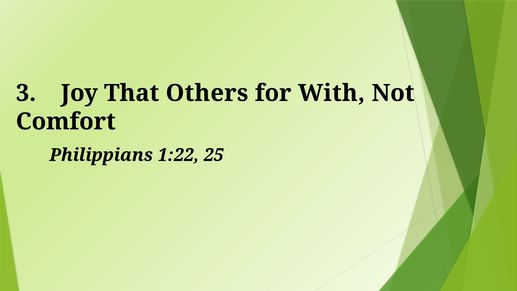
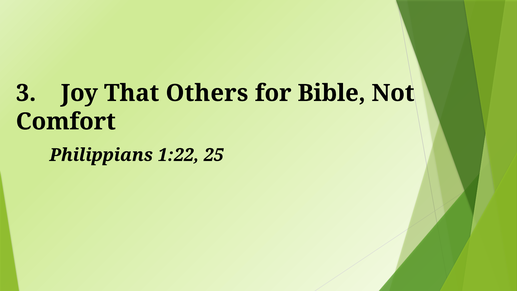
With: With -> Bible (332, 93)
